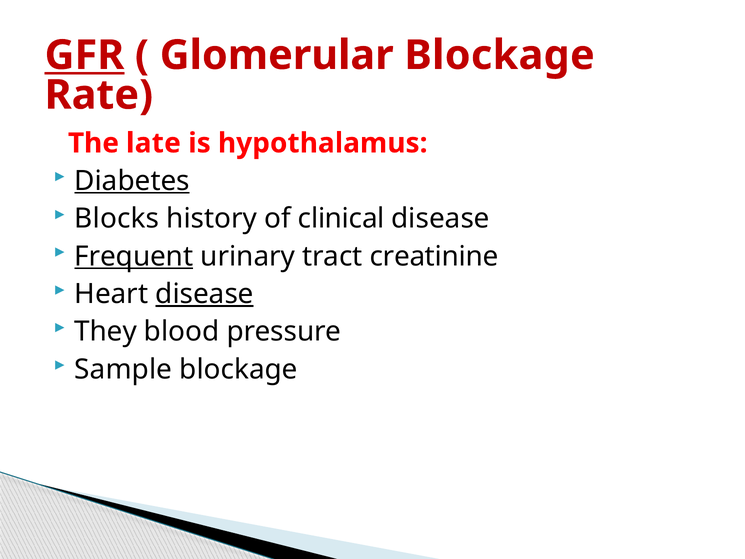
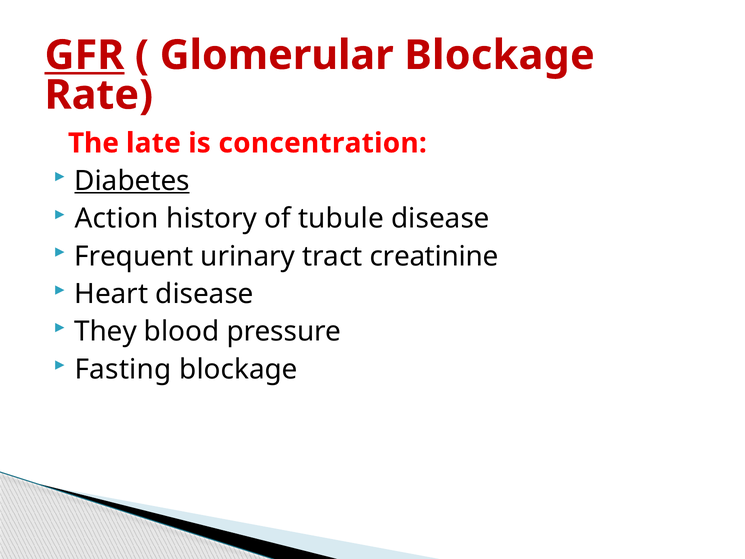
hypothalamus: hypothalamus -> concentration (323, 143)
Blocks: Blocks -> Action (117, 218)
clinical: clinical -> tubule (341, 218)
Frequent underline: present -> none (134, 256)
disease underline: present -> none (205, 294)
Sample: Sample -> Fasting (123, 369)
